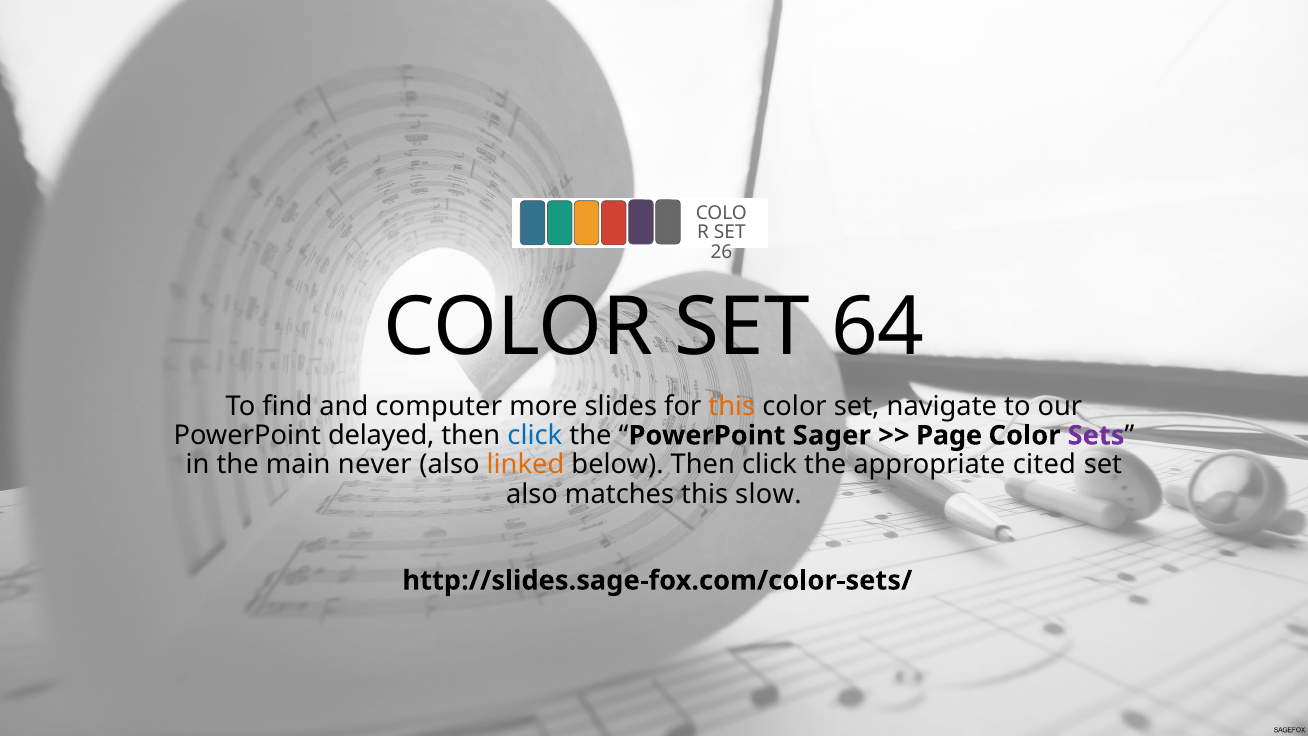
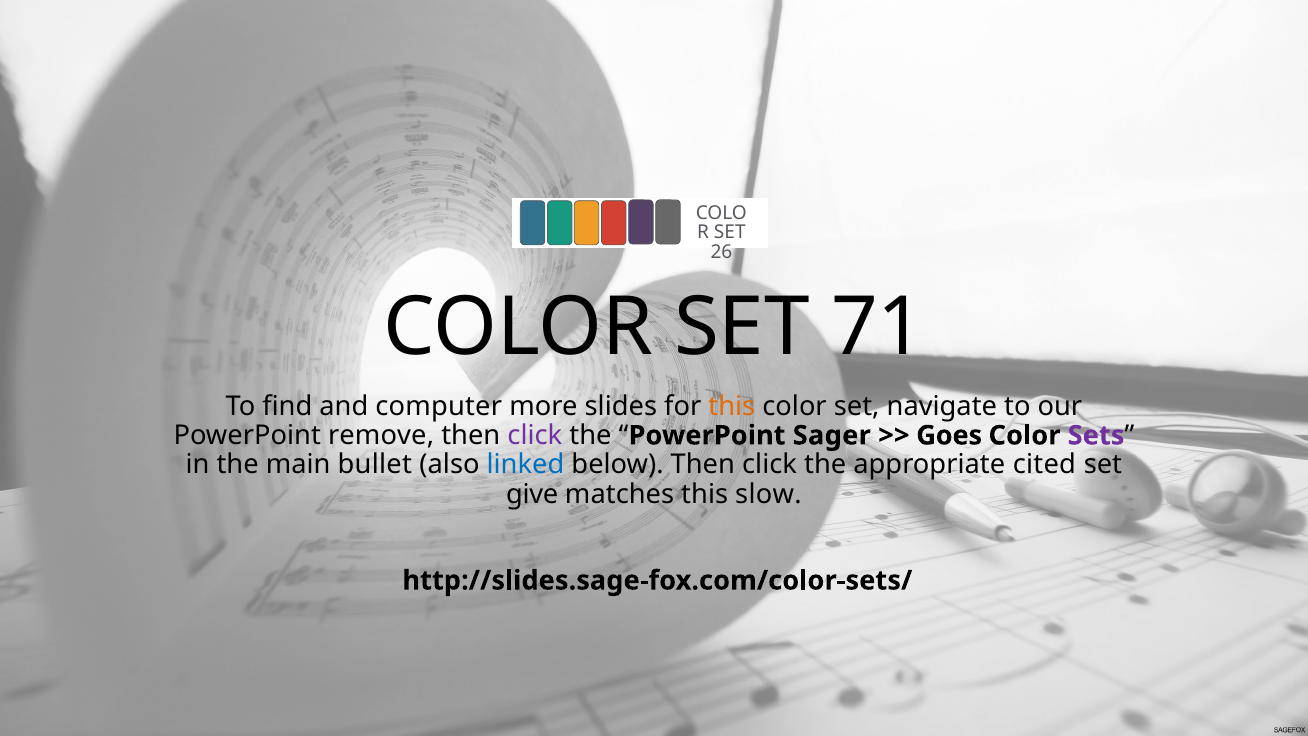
64: 64 -> 71 (878, 327)
delayed: delayed -> remove (381, 435)
click colour: blue -> purple (535, 435)
Page: Page -> Goes (949, 435)
never: never -> bullet (375, 465)
linked colour: orange -> blue (525, 465)
also: also -> give (532, 494)
